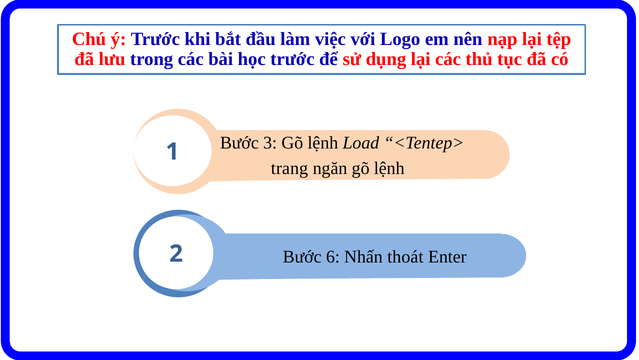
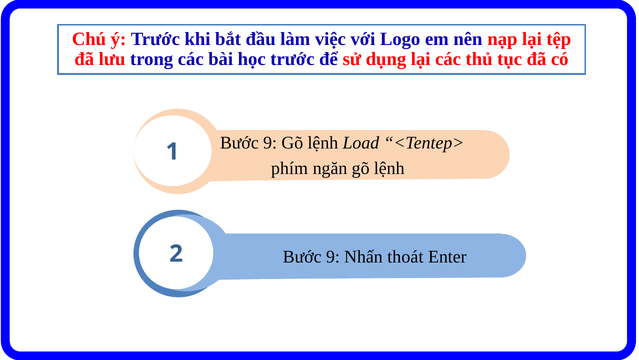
3: 3 -> 9 (270, 142)
trang: trang -> phím (290, 168)
6: 6 -> 9 (333, 257)
